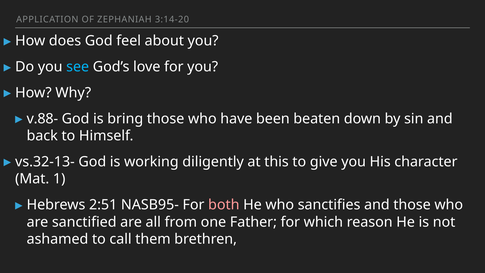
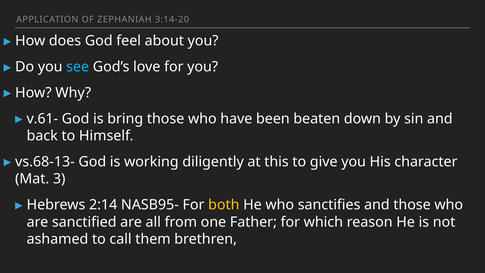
v.88-: v.88- -> v.61- (42, 119)
vs.32-13-: vs.32-13- -> vs.68-13- (45, 162)
1: 1 -> 3 (59, 179)
2:51: 2:51 -> 2:14 (103, 205)
both colour: pink -> yellow (224, 205)
